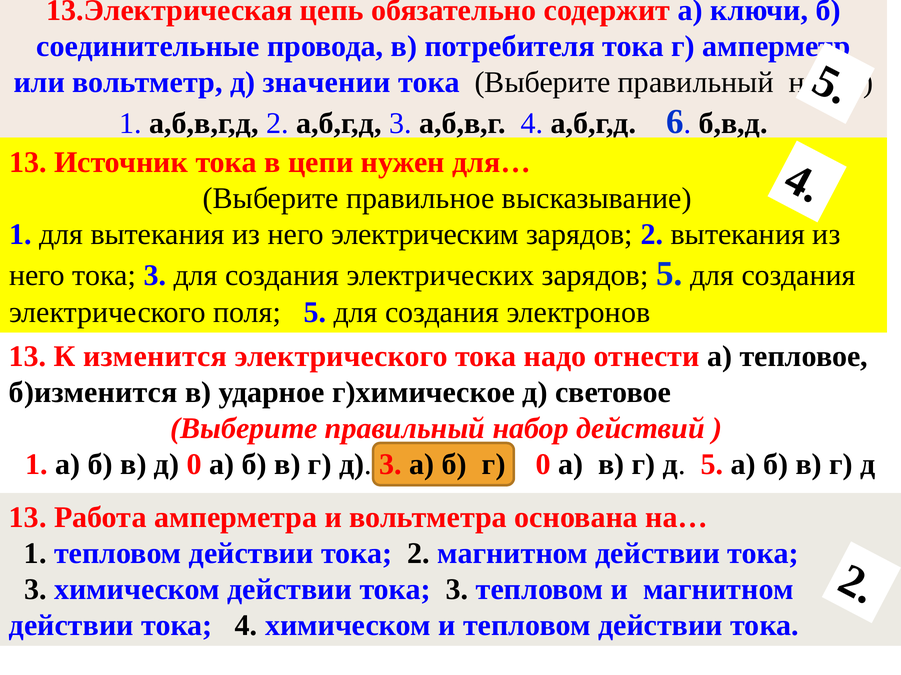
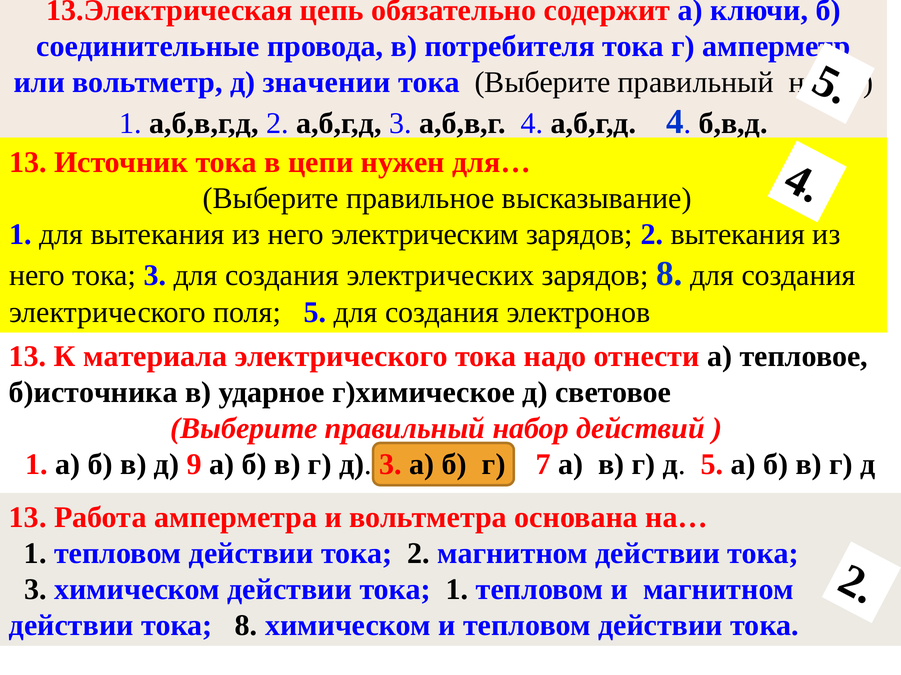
а,б,г,д 6: 6 -> 4 (675, 122)
зарядов 5: 5 -> 8 (669, 274)
изменится: изменится -> материала (155, 357)
б)изменится: б)изменится -> б)источника (93, 393)
д 0: 0 -> 9 (194, 465)
г 0: 0 -> 7 (543, 465)
химическом действии тока 3: 3 -> 1 (457, 590)
тока 4: 4 -> 8 (246, 626)
